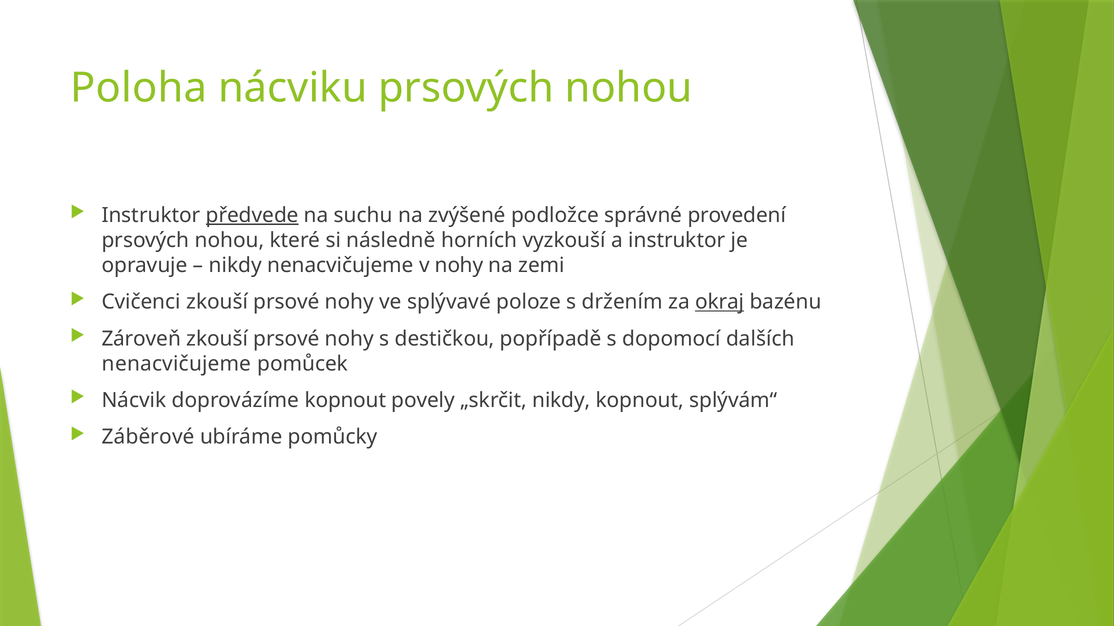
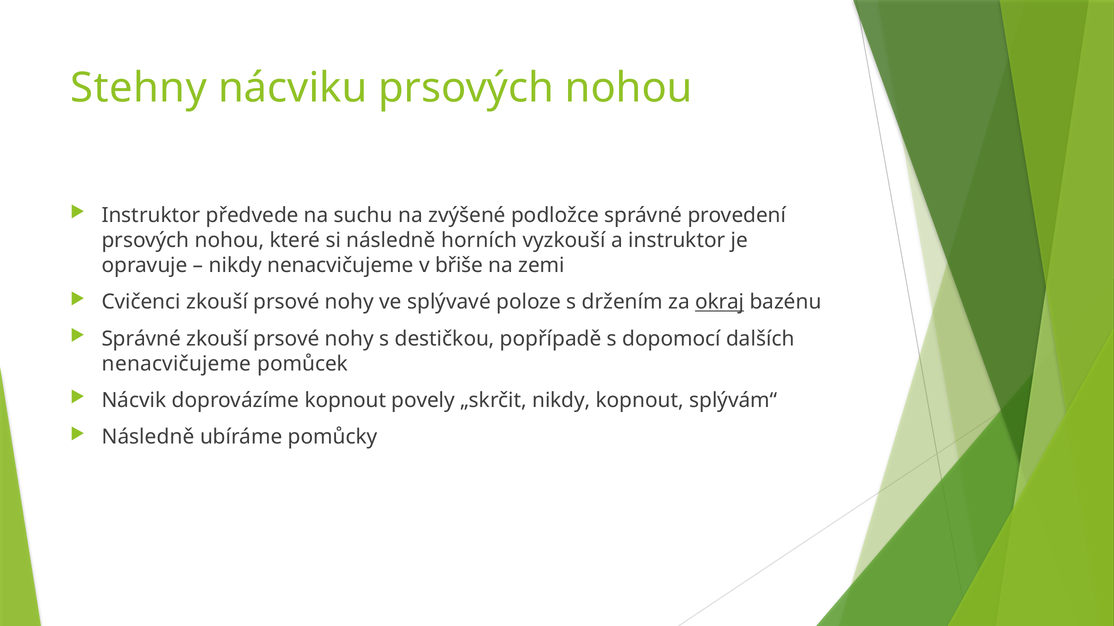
Poloha: Poloha -> Stehny (139, 88)
předvede underline: present -> none (252, 216)
v nohy: nohy -> břiše (459, 266)
Zároveň: Zároveň -> Správné (141, 339)
Záběrové: Záběrové -> Následně (148, 437)
